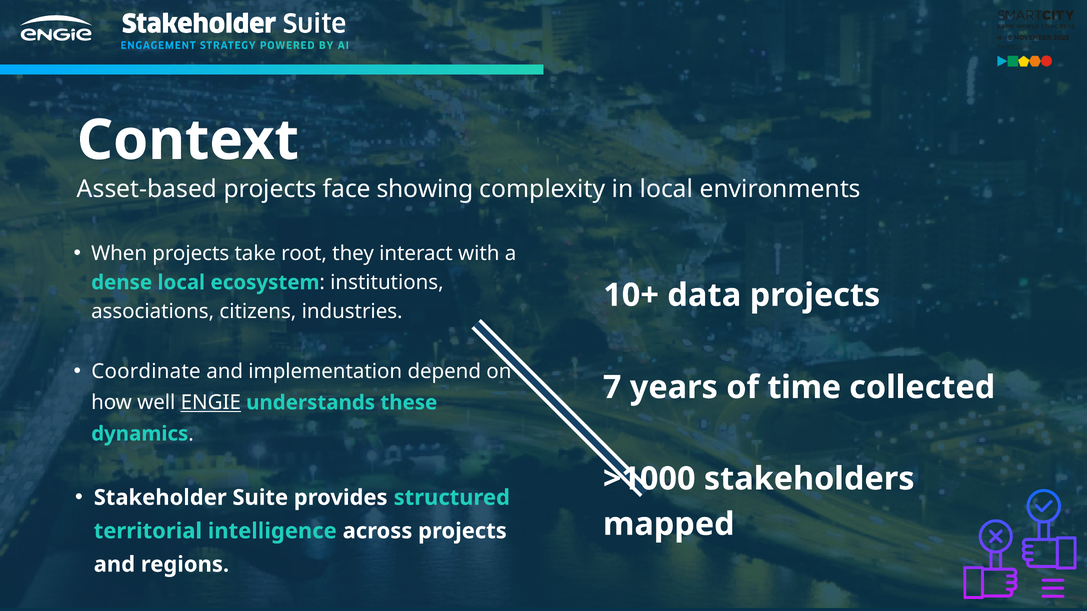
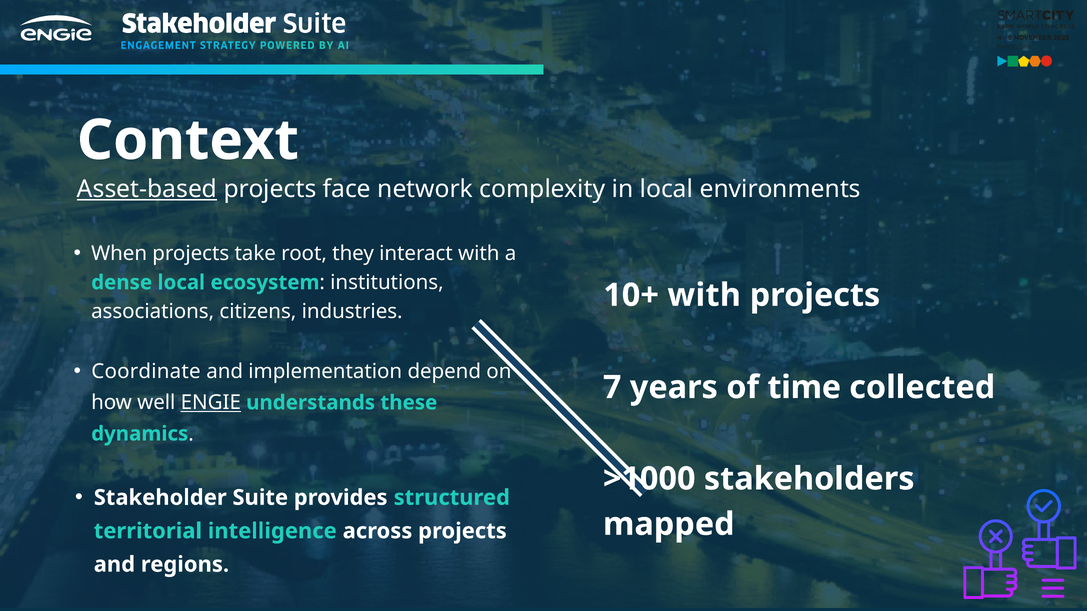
Asset-based underline: none -> present (147, 189)
showing: showing -> network (425, 189)
10+ data: data -> with (704, 295)
